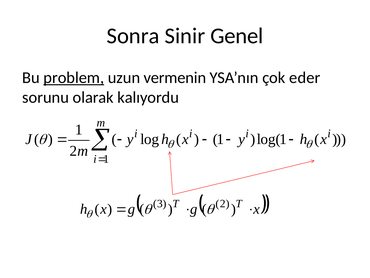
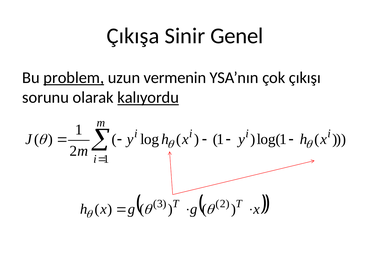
Sonra: Sonra -> Çıkışa (133, 36)
eder: eder -> çıkışı (305, 78)
kalıyordu underline: none -> present (148, 97)
